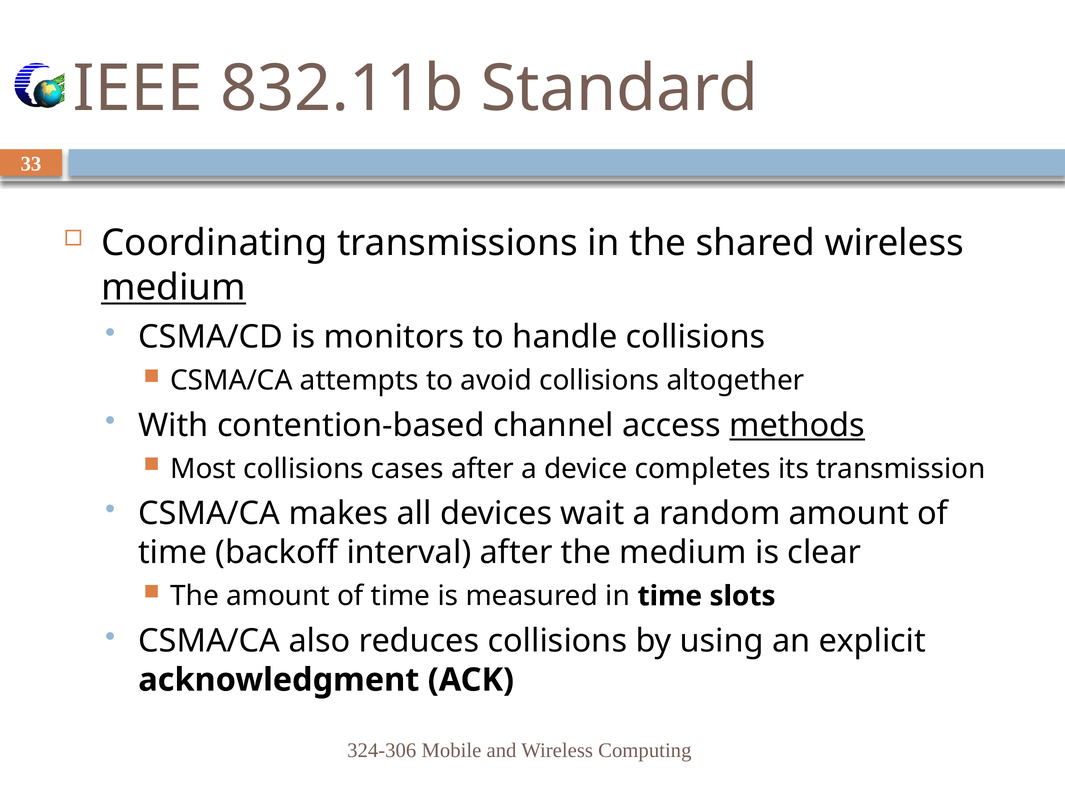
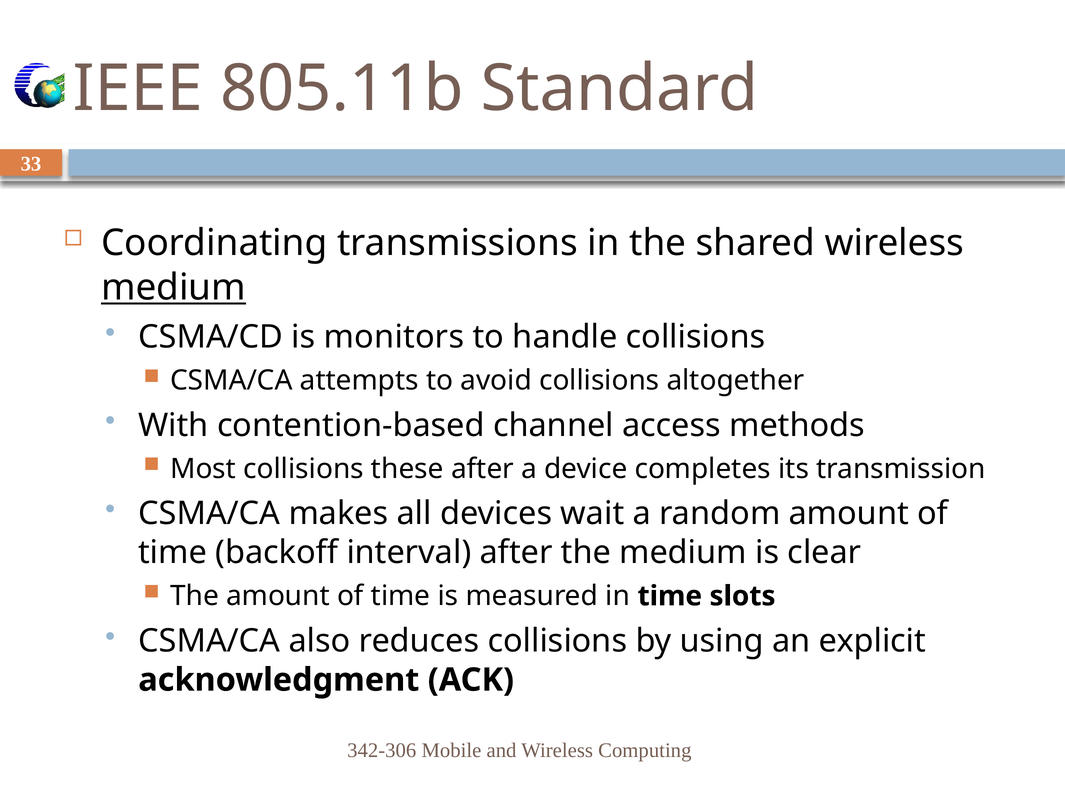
832.11b: 832.11b -> 805.11b (342, 89)
methods underline: present -> none (797, 425)
cases: cases -> these (407, 469)
324-306: 324-306 -> 342-306 (382, 750)
